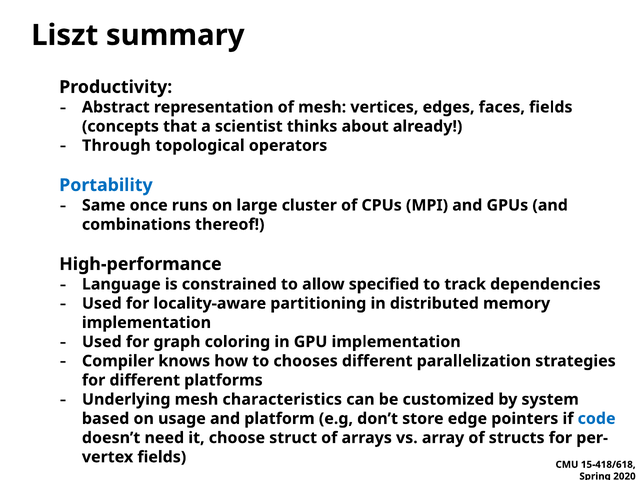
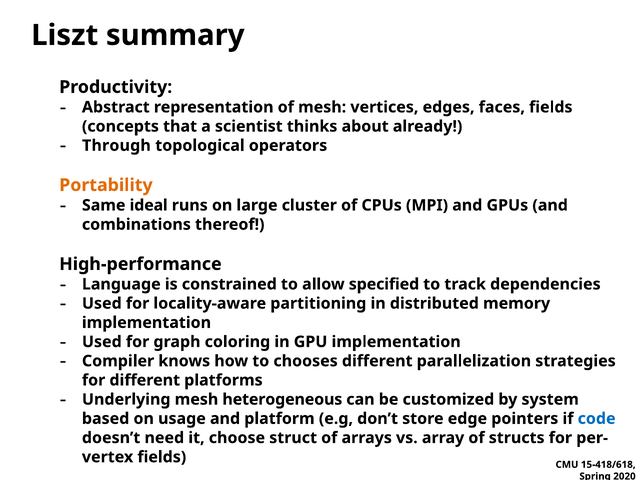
Portability colour: blue -> orange (106, 185)
once: once -> ideal (149, 206)
characteristics: characteristics -> heterogeneous (282, 400)
